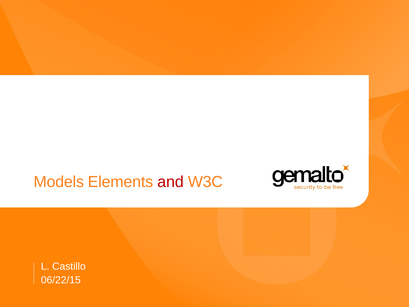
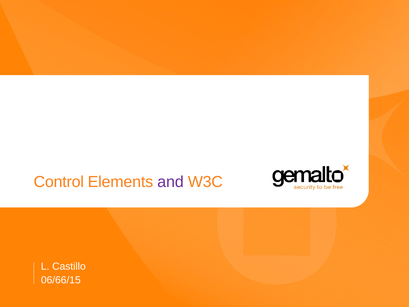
Models: Models -> Control (59, 182)
and colour: red -> purple (171, 182)
06/22/15: 06/22/15 -> 06/66/15 (61, 280)
